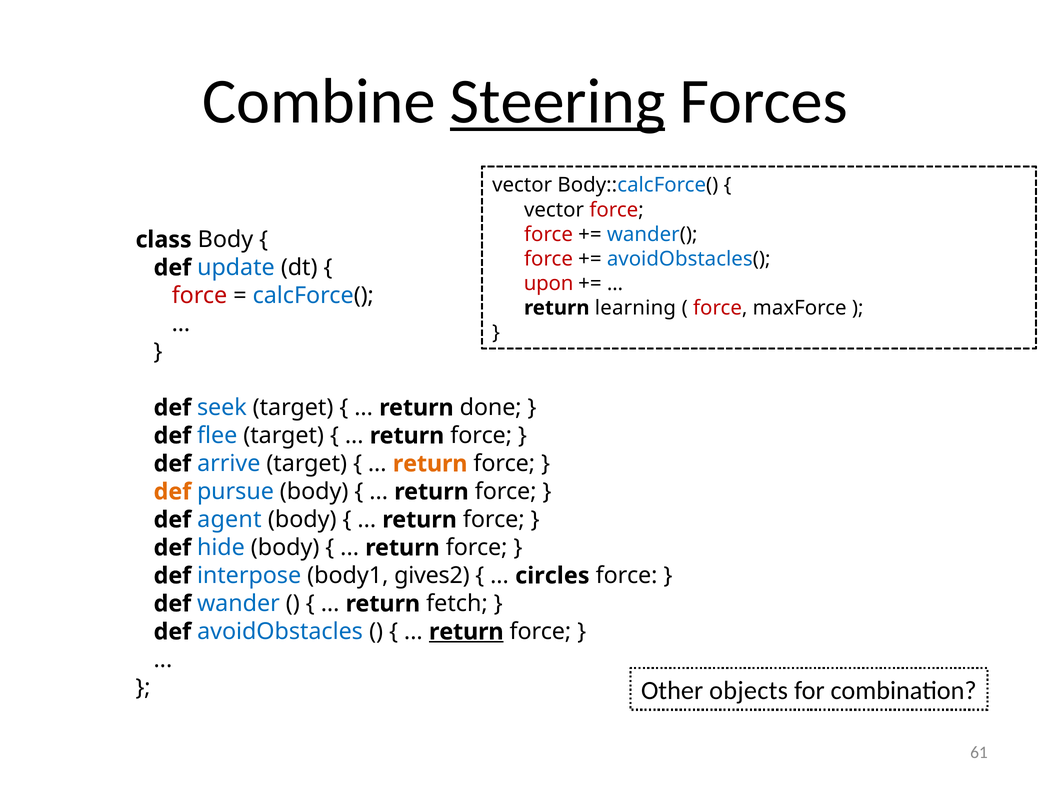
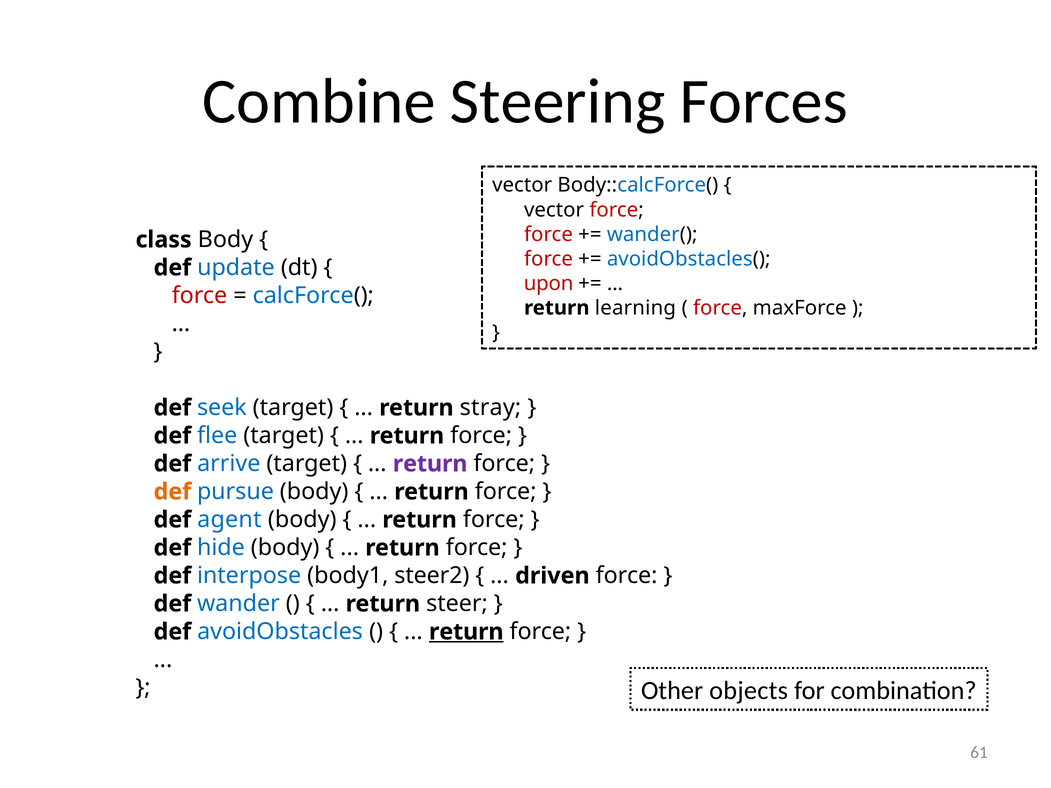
Steering underline: present -> none (558, 102)
done: done -> stray (490, 408)
return colour: orange -> purple (430, 464)
gives2: gives2 -> steer2 (432, 576)
circles: circles -> driven (552, 576)
fetch: fetch -> steer (457, 604)
